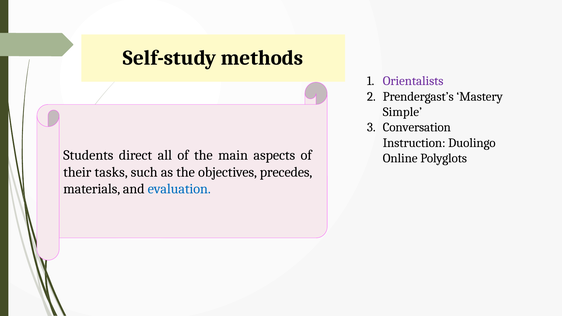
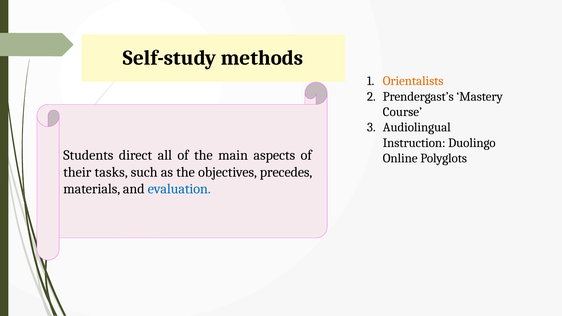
Orientalists colour: purple -> orange (413, 81)
Simple: Simple -> Course (402, 112)
Conversation: Conversation -> Audiolingual (417, 127)
